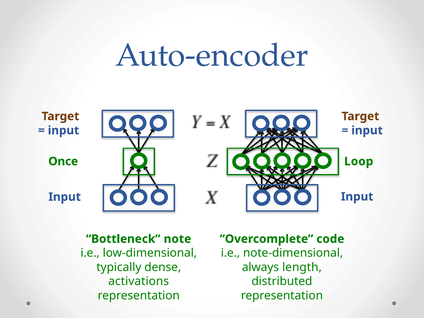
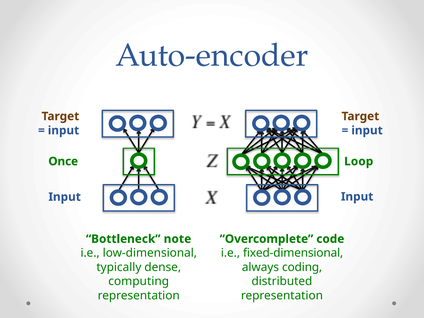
note-dimensional: note-dimensional -> fixed-dimensional (293, 253)
length: length -> coding (302, 267)
activations: activations -> computing (139, 281)
